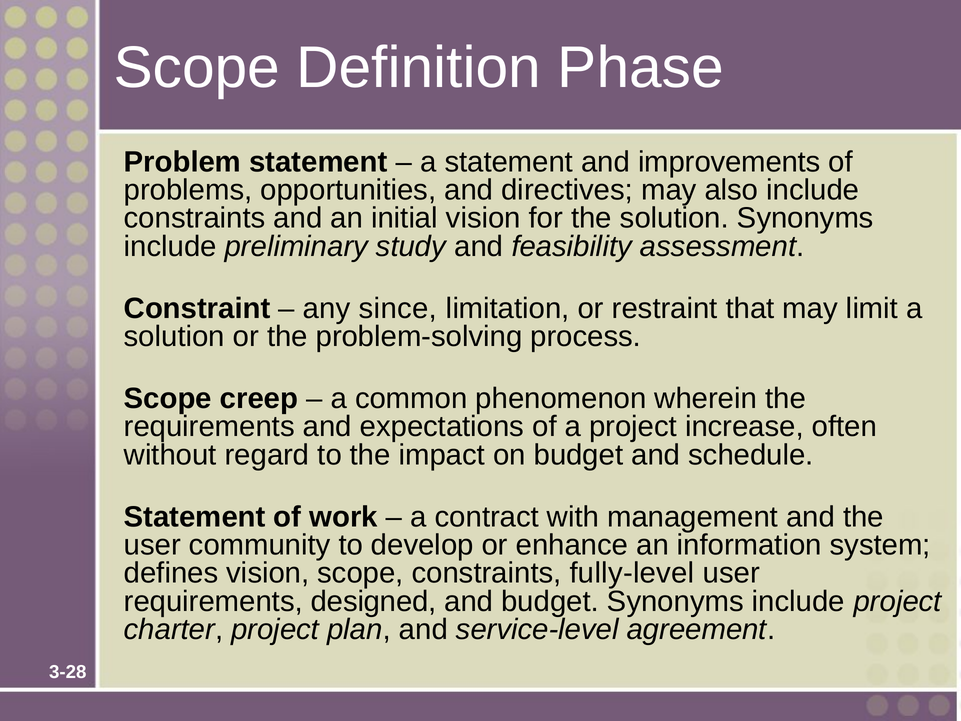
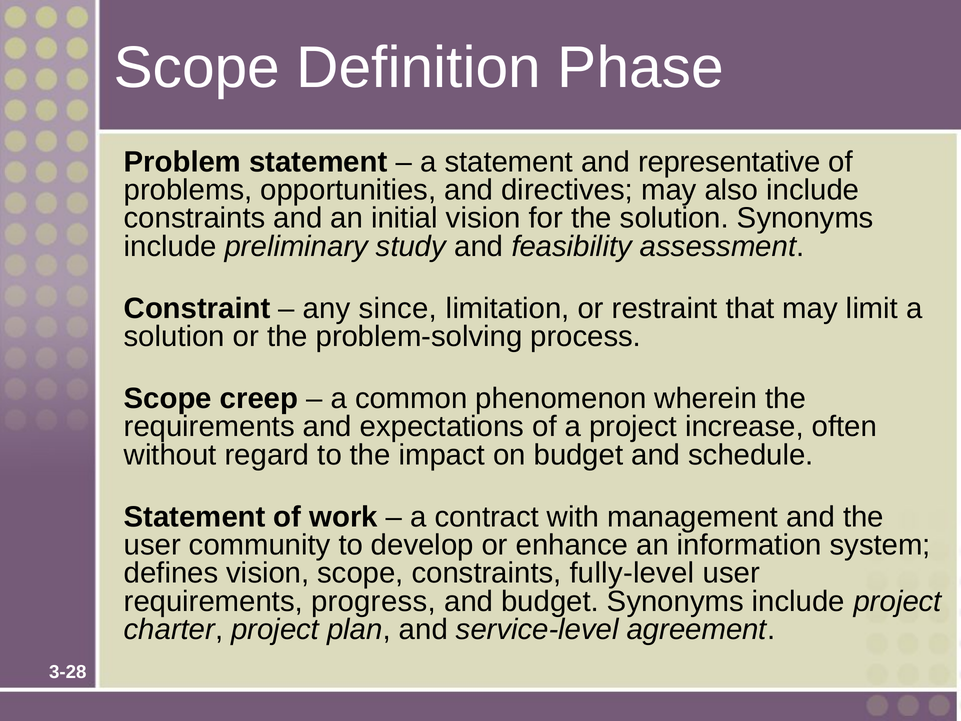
improvements: improvements -> representative (729, 162)
designed: designed -> progress (373, 601)
